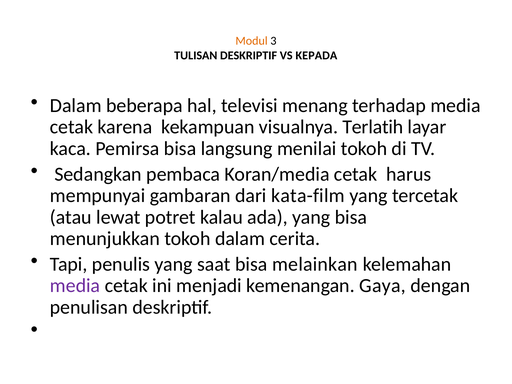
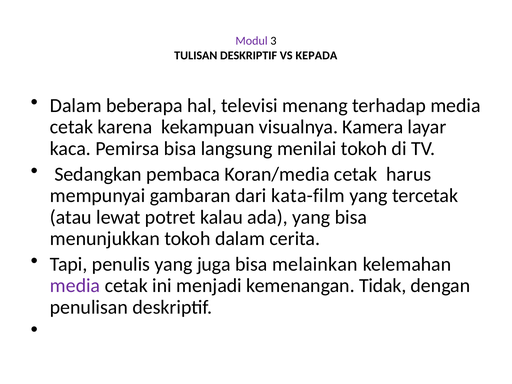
Modul colour: orange -> purple (252, 41)
Terlatih: Terlatih -> Kamera (373, 127)
saat: saat -> juga (214, 264)
Gaya: Gaya -> Tidak (383, 286)
